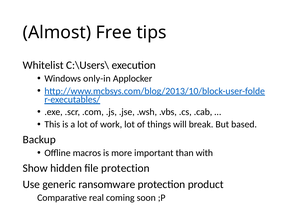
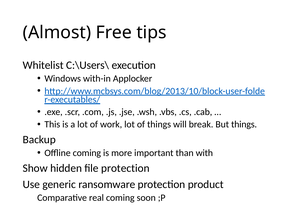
only-in: only-in -> with-in (97, 78)
But based: based -> things (244, 124)
Offline macros: macros -> coming (87, 153)
